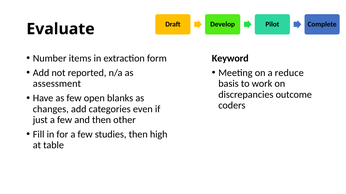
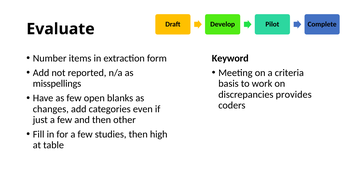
reduce: reduce -> criteria (289, 73)
assessment: assessment -> misspellings (57, 84)
outcome: outcome -> provides (294, 95)
